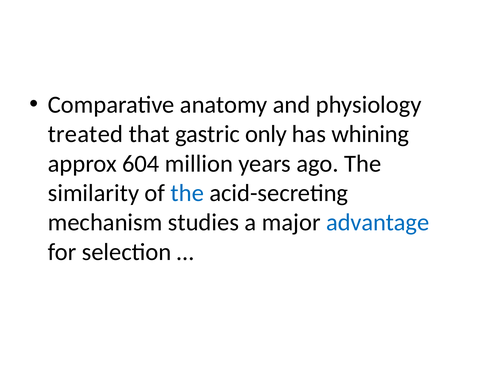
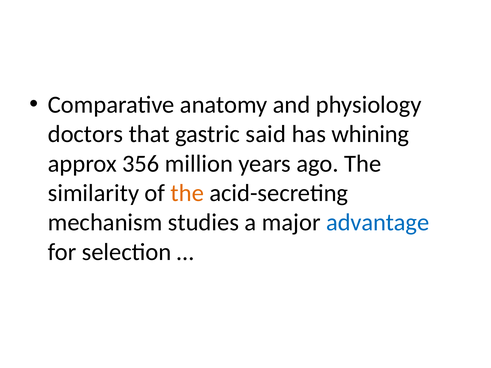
treated: treated -> doctors (86, 134)
only: only -> said (266, 134)
604: 604 -> 356 (141, 164)
the colour: blue -> orange (187, 193)
